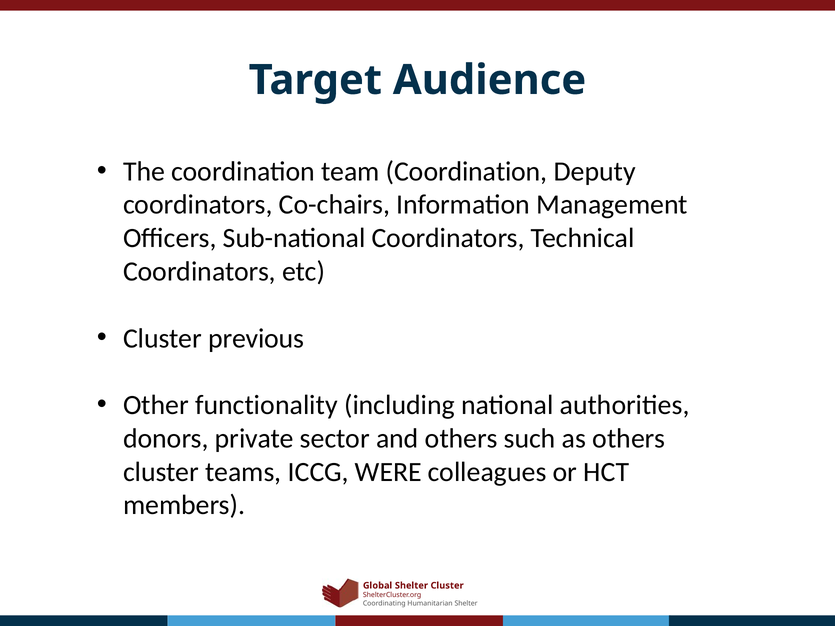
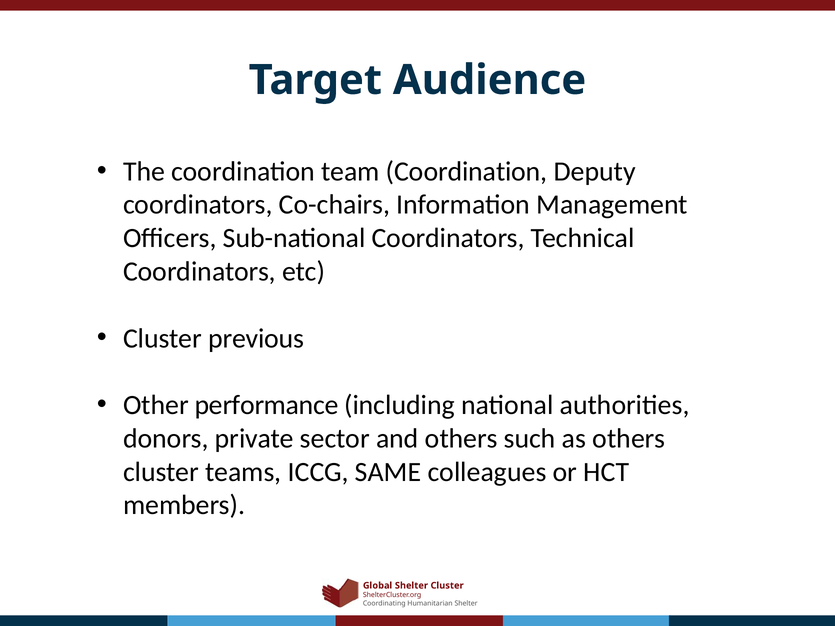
functionality: functionality -> performance (267, 405)
WERE: WERE -> SAME (388, 472)
